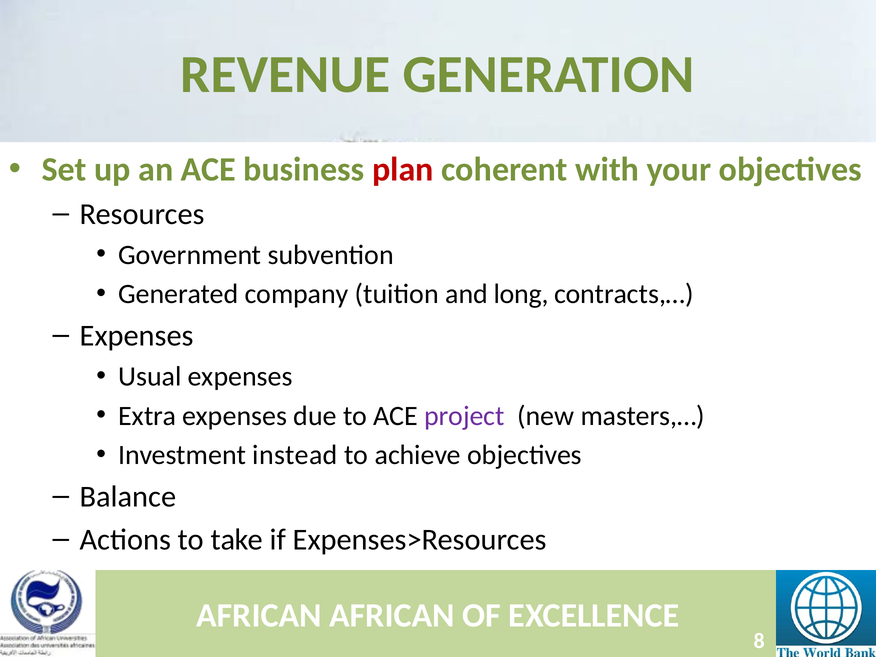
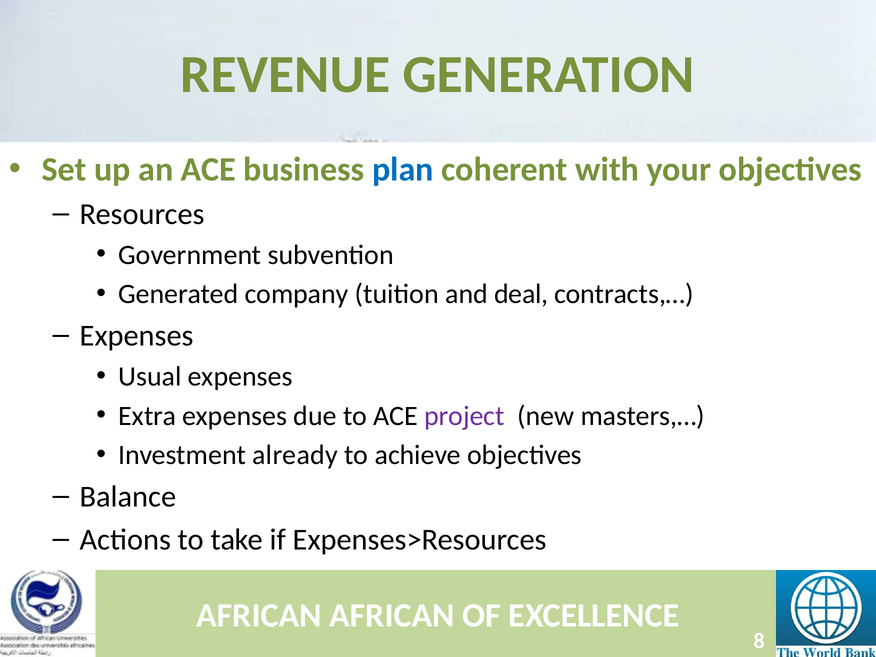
plan colour: red -> blue (403, 169)
long: long -> deal (521, 294)
instead: instead -> already (295, 455)
